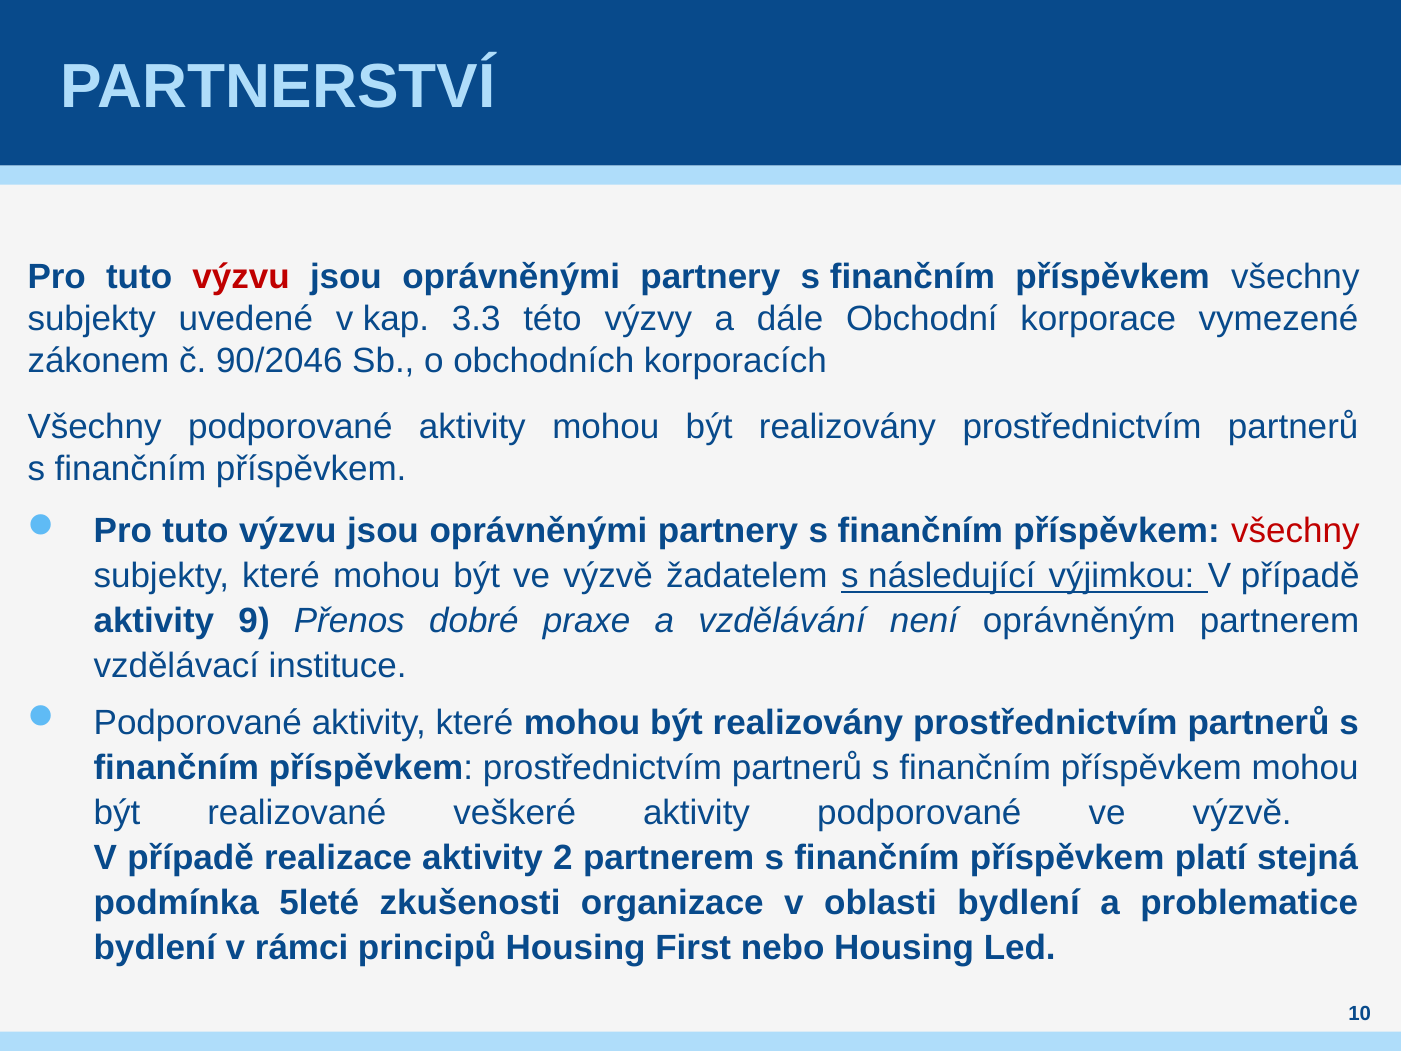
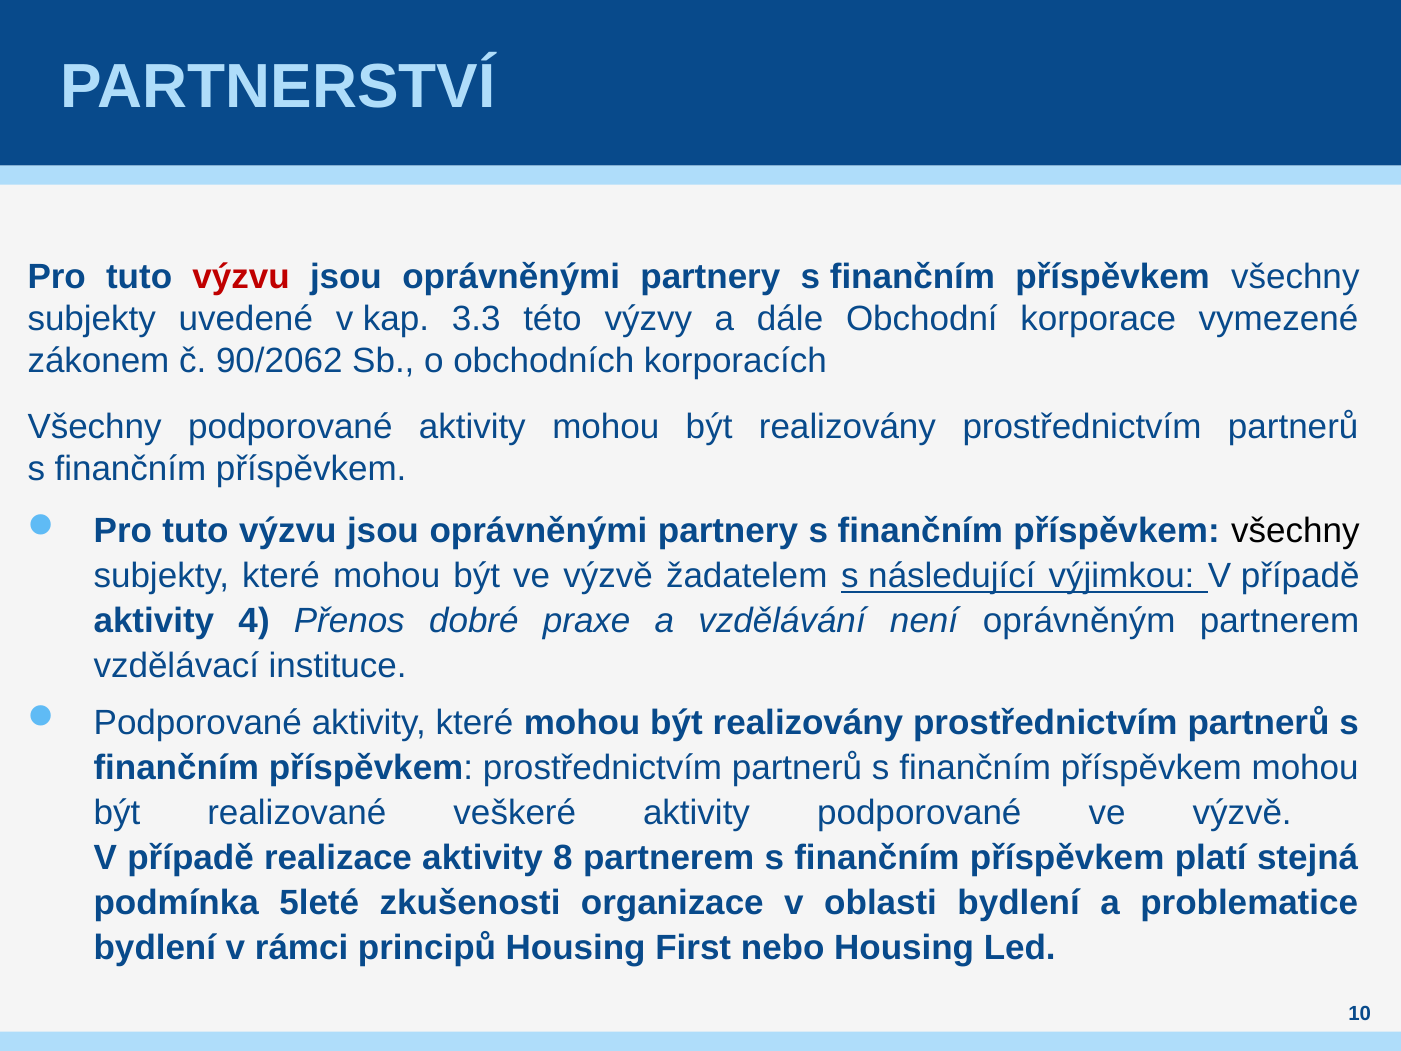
90/2046: 90/2046 -> 90/2062 (279, 361)
všechny colour: red -> black (1295, 531)
9: 9 -> 4 (254, 621)
2: 2 -> 8 (563, 857)
